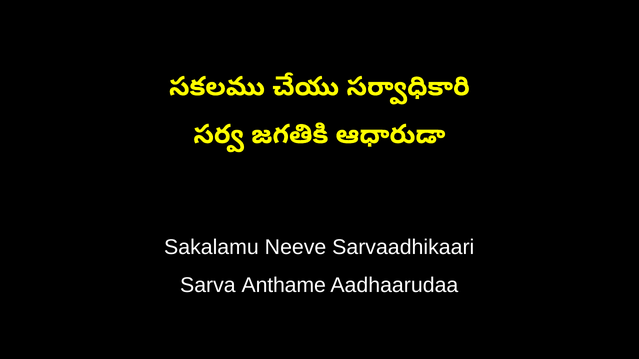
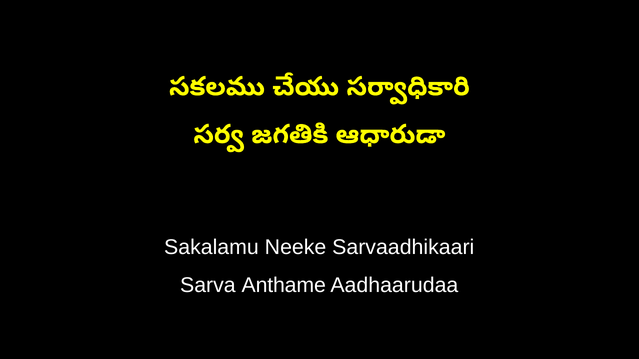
Neeve: Neeve -> Neeke (296, 247)
